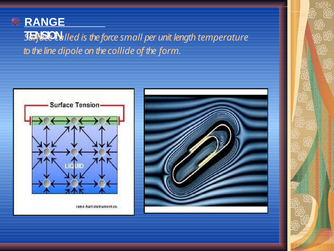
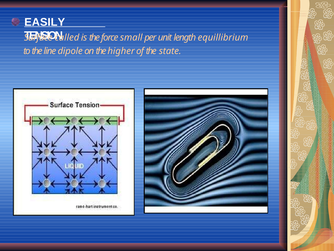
RANGE: RANGE -> EASILY (45, 22)
temperature: temperature -> equillibrium (223, 38)
collide: collide -> higher (121, 51)
form: form -> state (170, 51)
